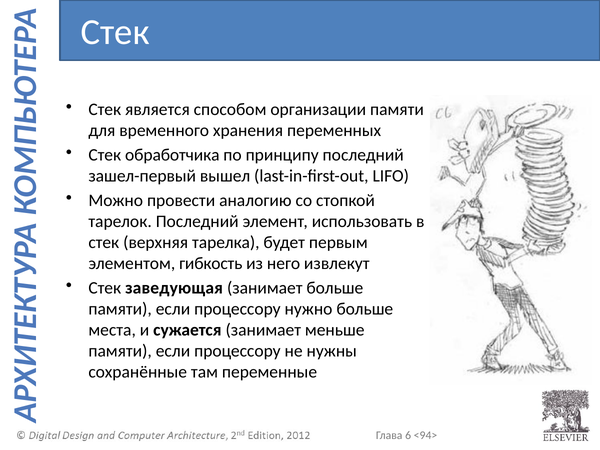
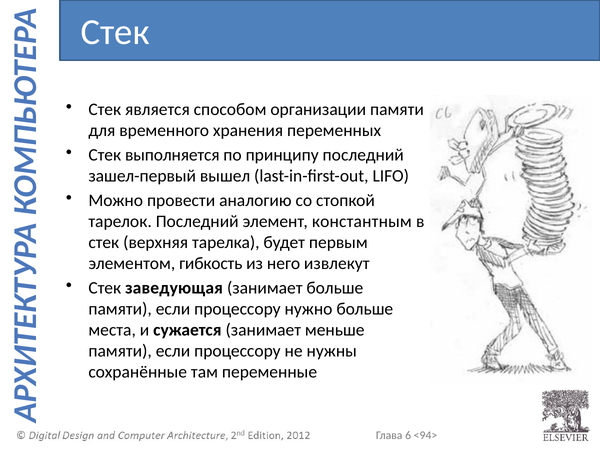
обработчика: обработчика -> выполняется (172, 155)
использовать: использовать -> константным (362, 222)
